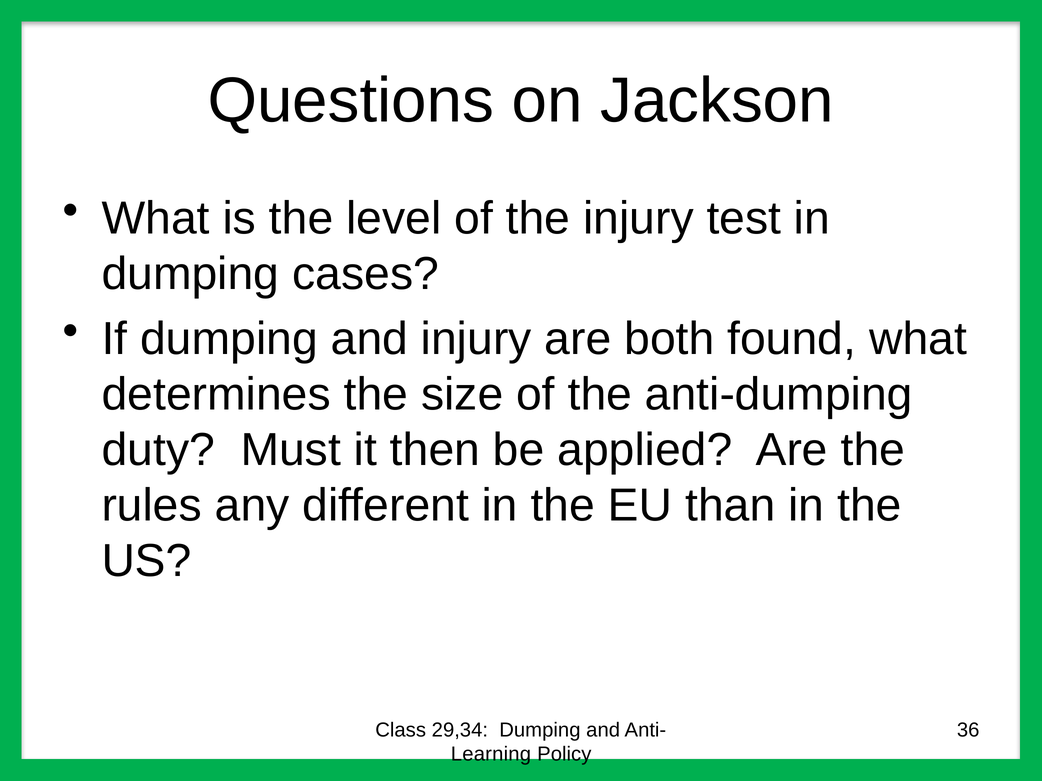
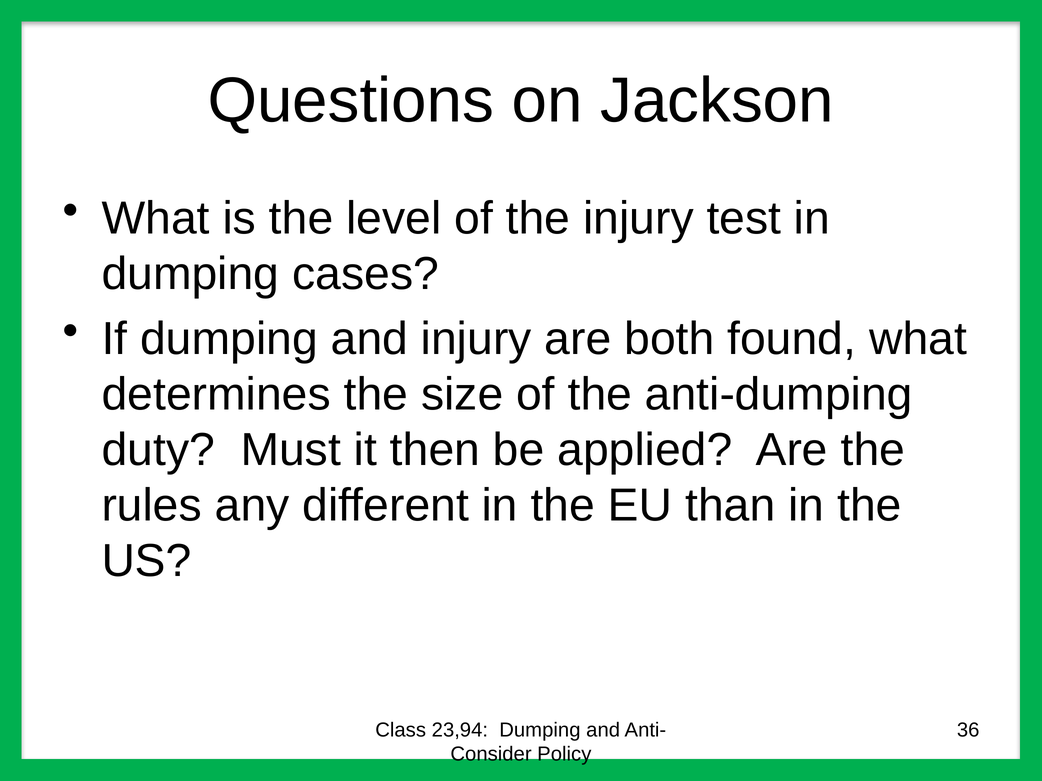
29,34: 29,34 -> 23,94 (460, 730)
Learning: Learning -> Consider (491, 755)
